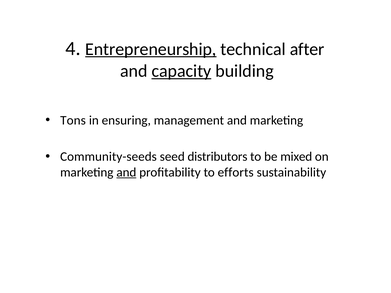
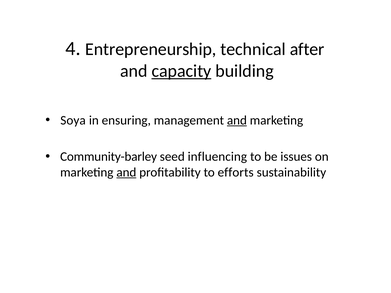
Entrepreneurship underline: present -> none (151, 49)
Tons: Tons -> Soya (73, 120)
and underline: none -> present (237, 120)
Community-seeds: Community-seeds -> Community-barley (109, 157)
distributors: distributors -> influencing (217, 157)
mixed: mixed -> issues (296, 157)
